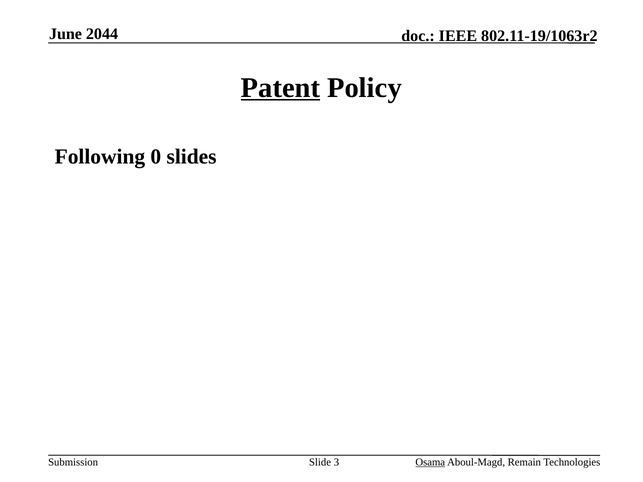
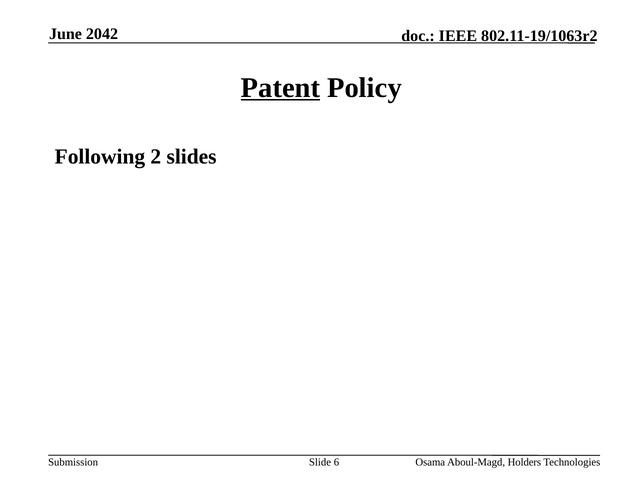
2044: 2044 -> 2042 (102, 34)
0: 0 -> 2 (156, 157)
3: 3 -> 6 (336, 463)
Osama underline: present -> none (430, 463)
Remain: Remain -> Holders (524, 463)
